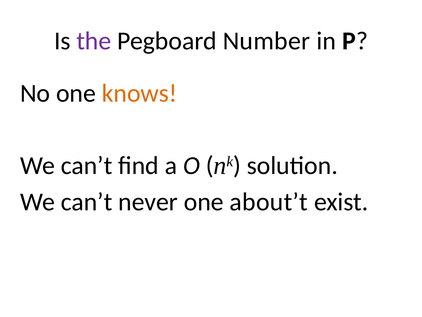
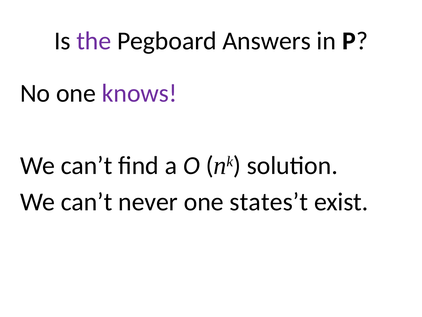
Number: Number -> Answers (267, 41)
knows colour: orange -> purple (140, 93)
about’t: about’t -> states’t (269, 201)
